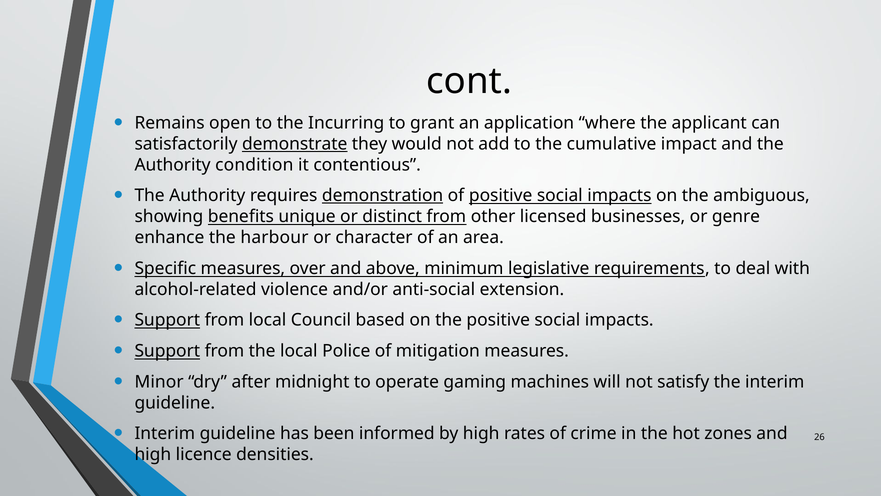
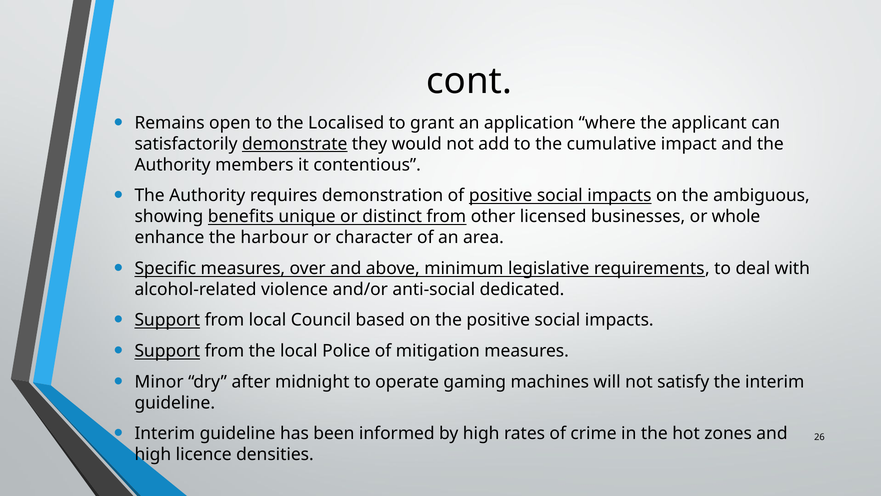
Incurring: Incurring -> Localised (346, 123)
condition: condition -> members (254, 165)
demonstration underline: present -> none (383, 195)
genre: genre -> whole (736, 216)
extension: extension -> dedicated (522, 289)
